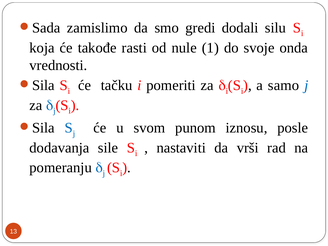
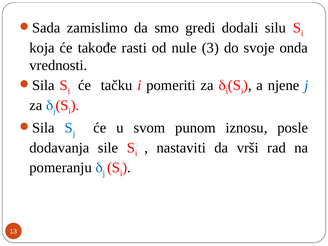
1: 1 -> 3 (210, 48)
samo: samo -> njene (284, 85)
